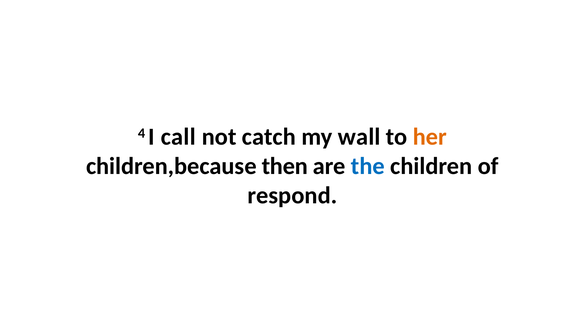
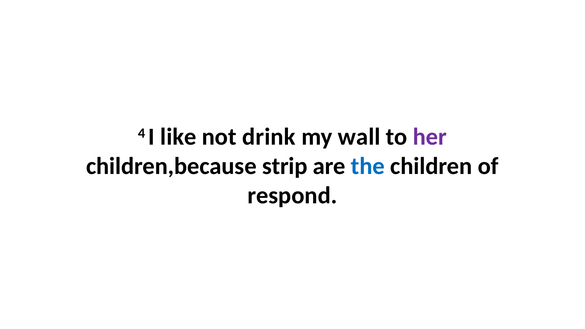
call: call -> like (178, 137)
catch: catch -> drink (269, 137)
her colour: orange -> purple (430, 137)
then: then -> strip (285, 166)
